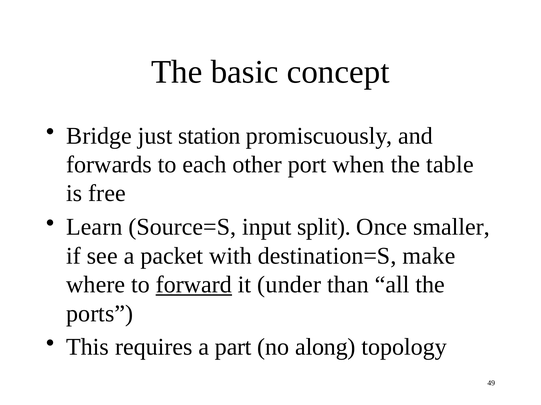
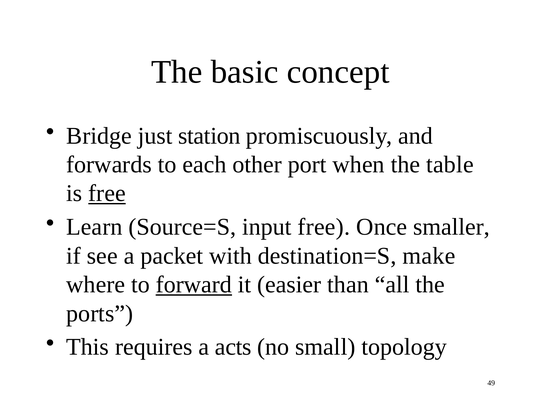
free underline: none -> present (107, 194)
input split: split -> free (324, 227)
under: under -> easier (289, 285)
part: part -> acts (233, 348)
along: along -> small (325, 348)
